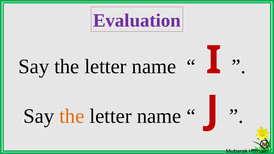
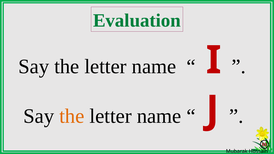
Evaluation colour: purple -> green (137, 20)
